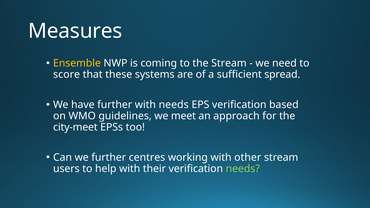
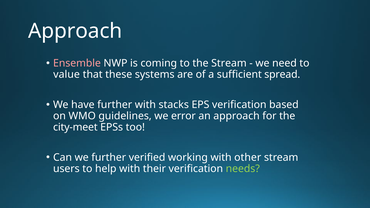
Measures: Measures -> Approach (75, 31)
Ensemble colour: yellow -> pink (77, 63)
score: score -> value (67, 75)
with needs: needs -> stacks (174, 105)
meet: meet -> error (183, 116)
centres: centres -> verified (147, 157)
